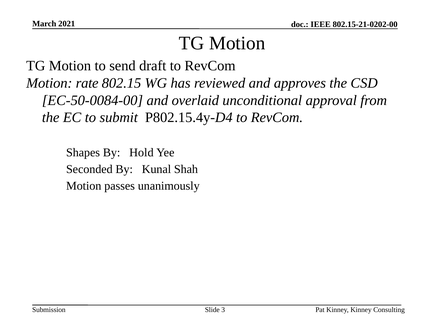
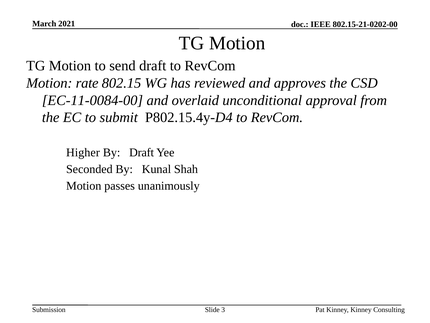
EC-50-0084-00: EC-50-0084-00 -> EC-11-0084-00 (92, 100)
Shapes: Shapes -> Higher (83, 152)
By Hold: Hold -> Draft (142, 152)
